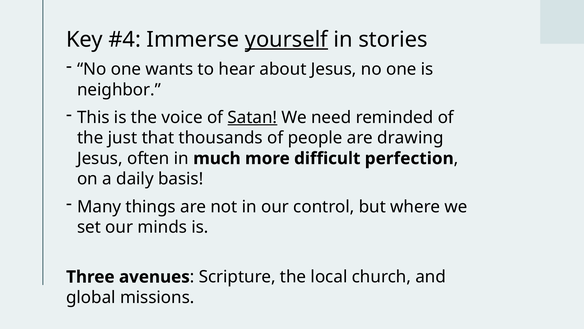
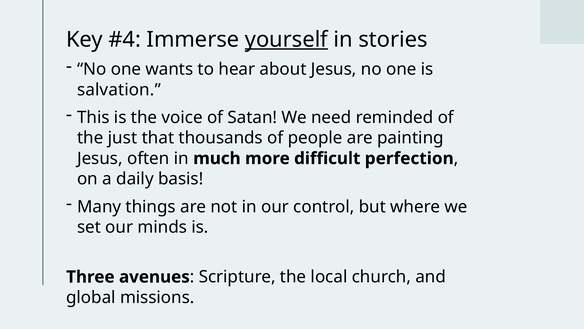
neighbor: neighbor -> salvation (119, 90)
Satan underline: present -> none (252, 117)
drawing: drawing -> painting (410, 138)
